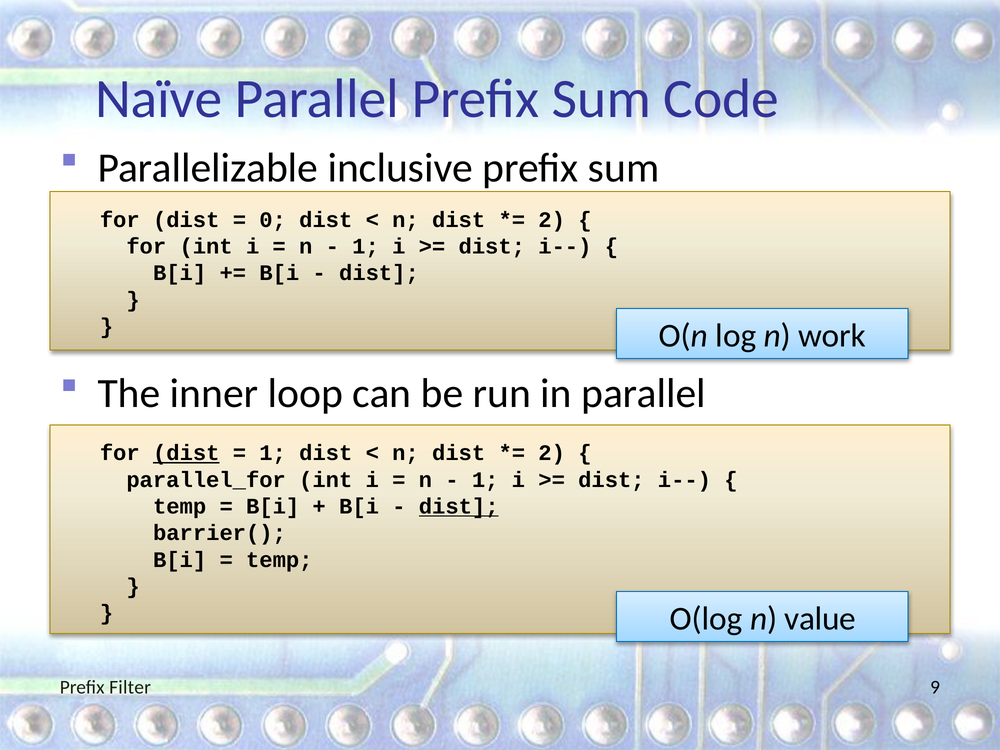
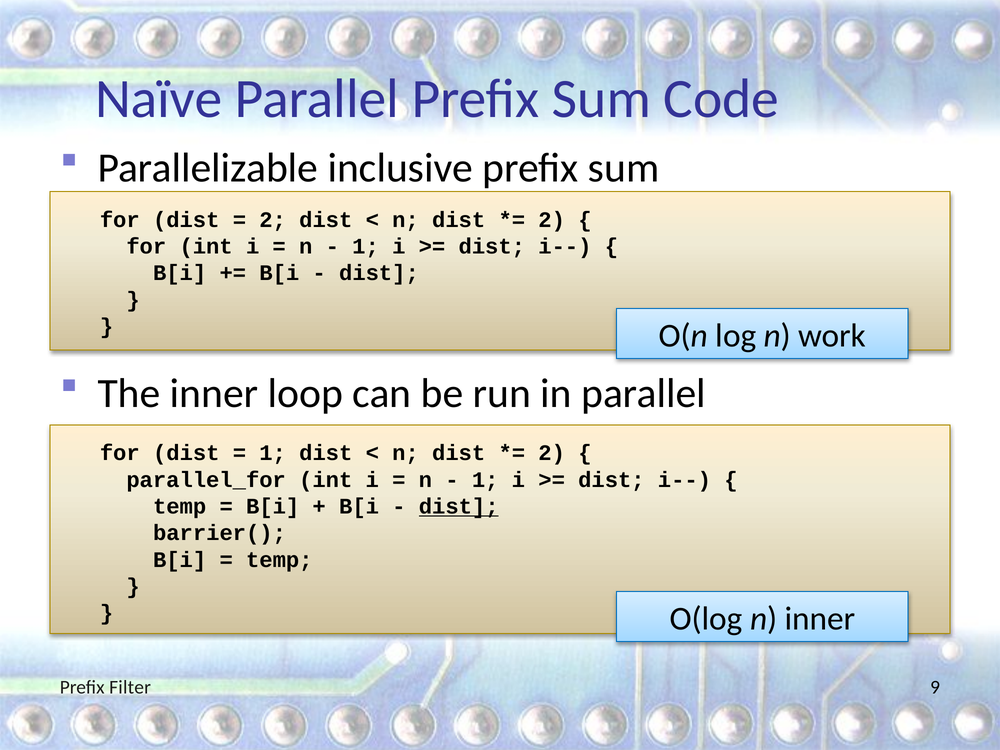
0: 0 -> 2 (273, 220)
dist underline: present -> none (186, 453)
n value: value -> inner (820, 619)
